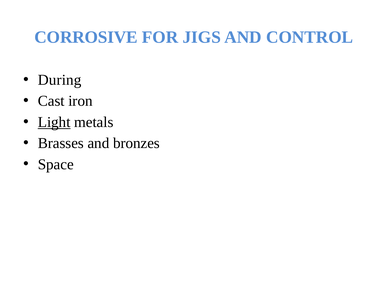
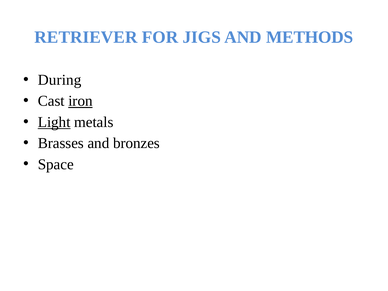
CORROSIVE: CORROSIVE -> RETRIEVER (86, 37)
CONTROL: CONTROL -> METHODS (310, 37)
iron underline: none -> present (80, 101)
